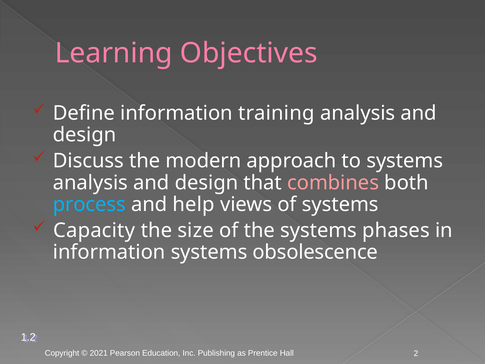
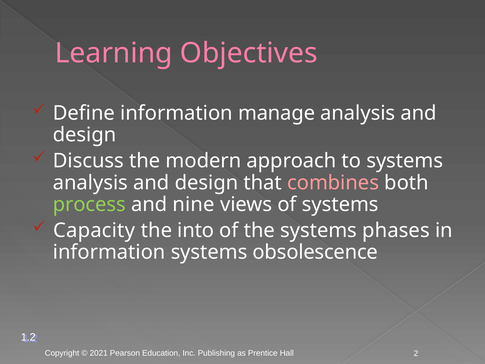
training: training -> manage (277, 113)
process colour: light blue -> light green (89, 204)
help: help -> nine (194, 204)
size: size -> into (196, 230)
